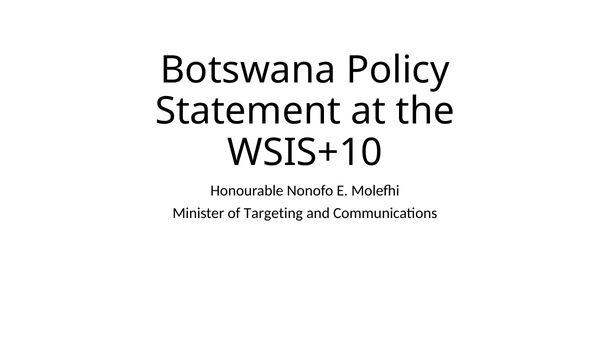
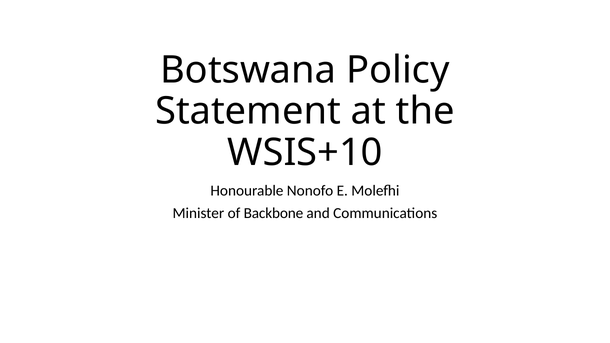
Targeting: Targeting -> Backbone (273, 213)
